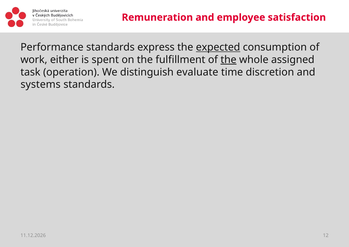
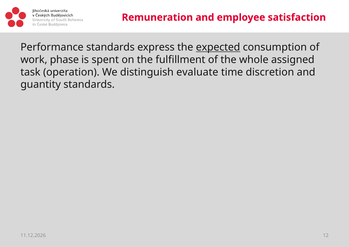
either: either -> phase (64, 60)
the underline: present -> none (229, 60)
systems: systems -> guantity (41, 84)
